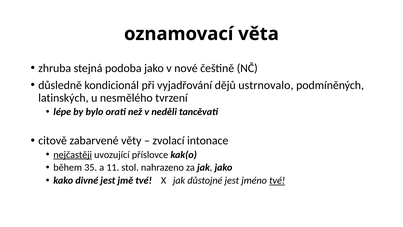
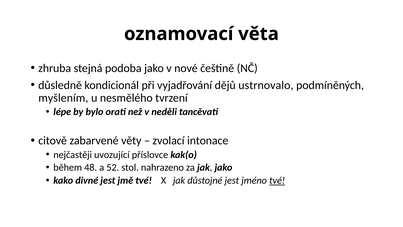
latinských: latinských -> myšlením (63, 98)
nejčastěji underline: present -> none (73, 154)
35: 35 -> 48 (91, 167)
11: 11 -> 52 (113, 167)
